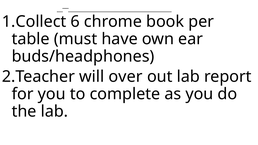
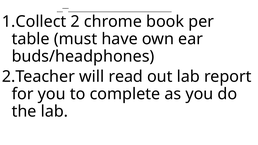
6: 6 -> 2 (75, 22)
over: over -> read (126, 77)
